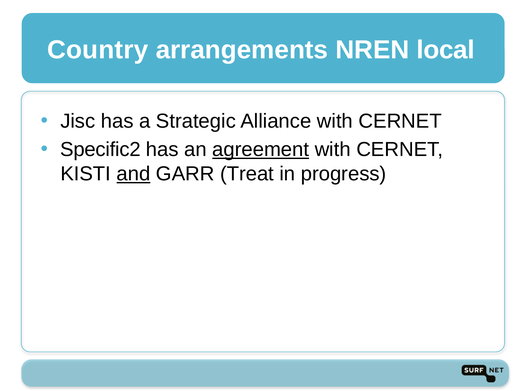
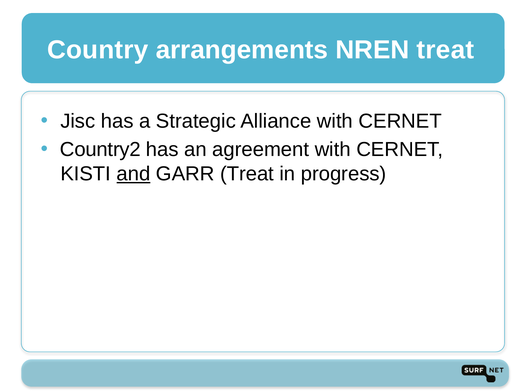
NREN local: local -> treat (445, 50)
Specific2: Specific2 -> Country2 (100, 150)
agreement underline: present -> none (261, 150)
